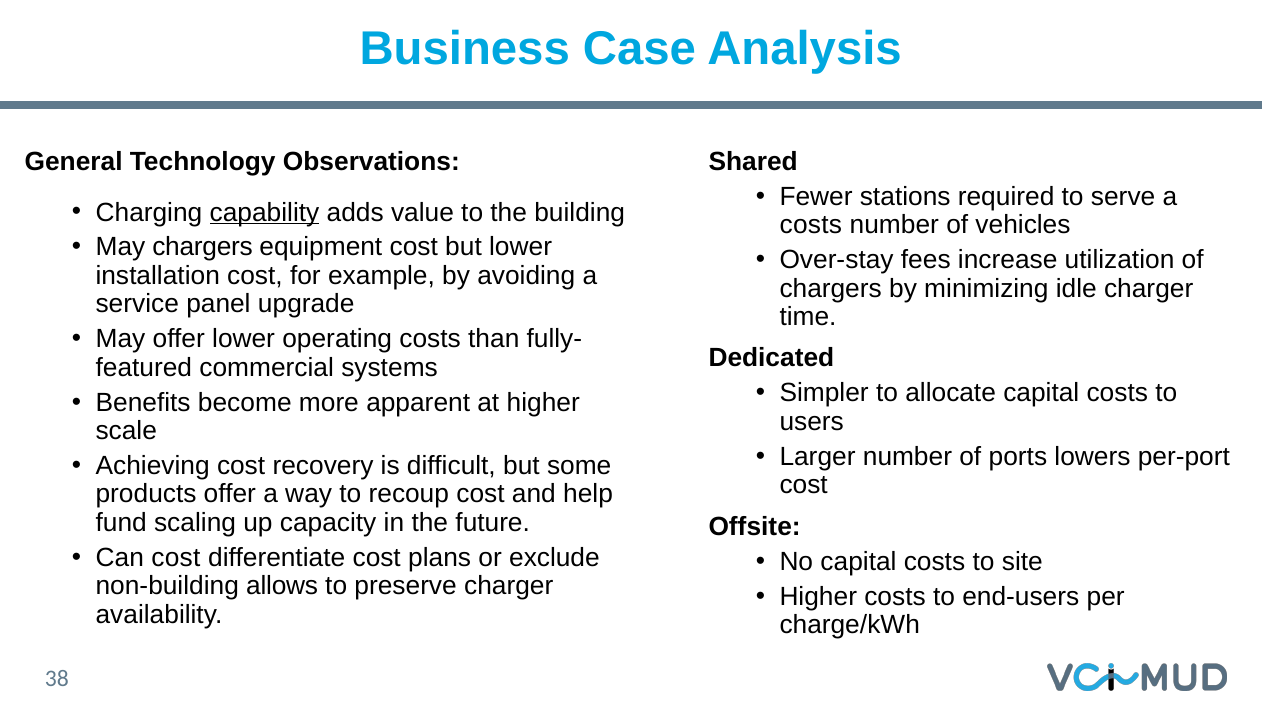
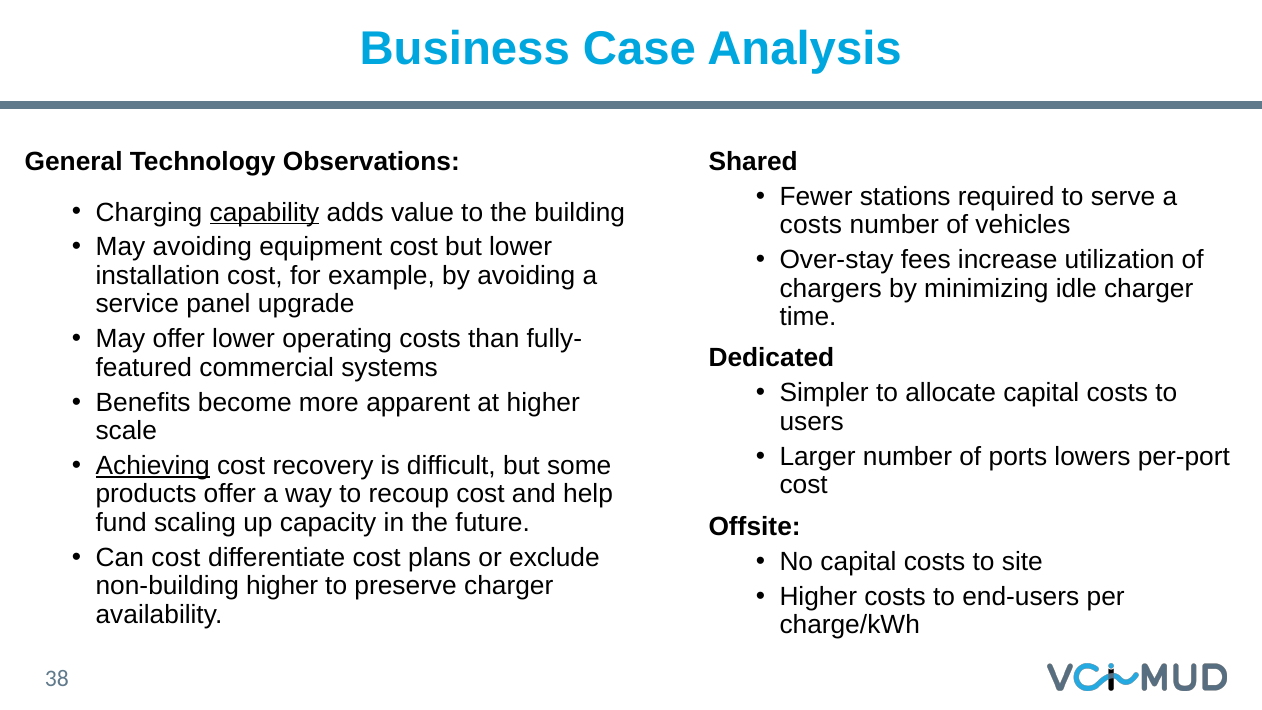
May chargers: chargers -> avoiding (202, 247)
Achieving underline: none -> present (153, 466)
non-building allows: allows -> higher (282, 586)
